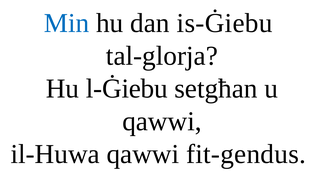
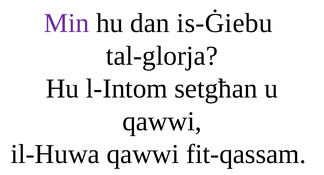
Min colour: blue -> purple (67, 23)
l-Ġiebu: l-Ġiebu -> l-Intom (127, 88)
fit-gendus: fit-gendus -> fit-qassam (246, 154)
